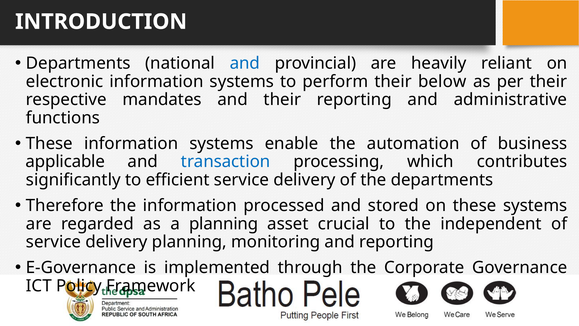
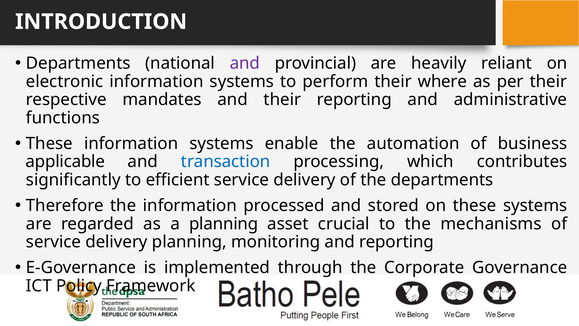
and colour: blue -> purple (245, 63)
below: below -> where (442, 81)
independent: independent -> mechanisms (491, 224)
